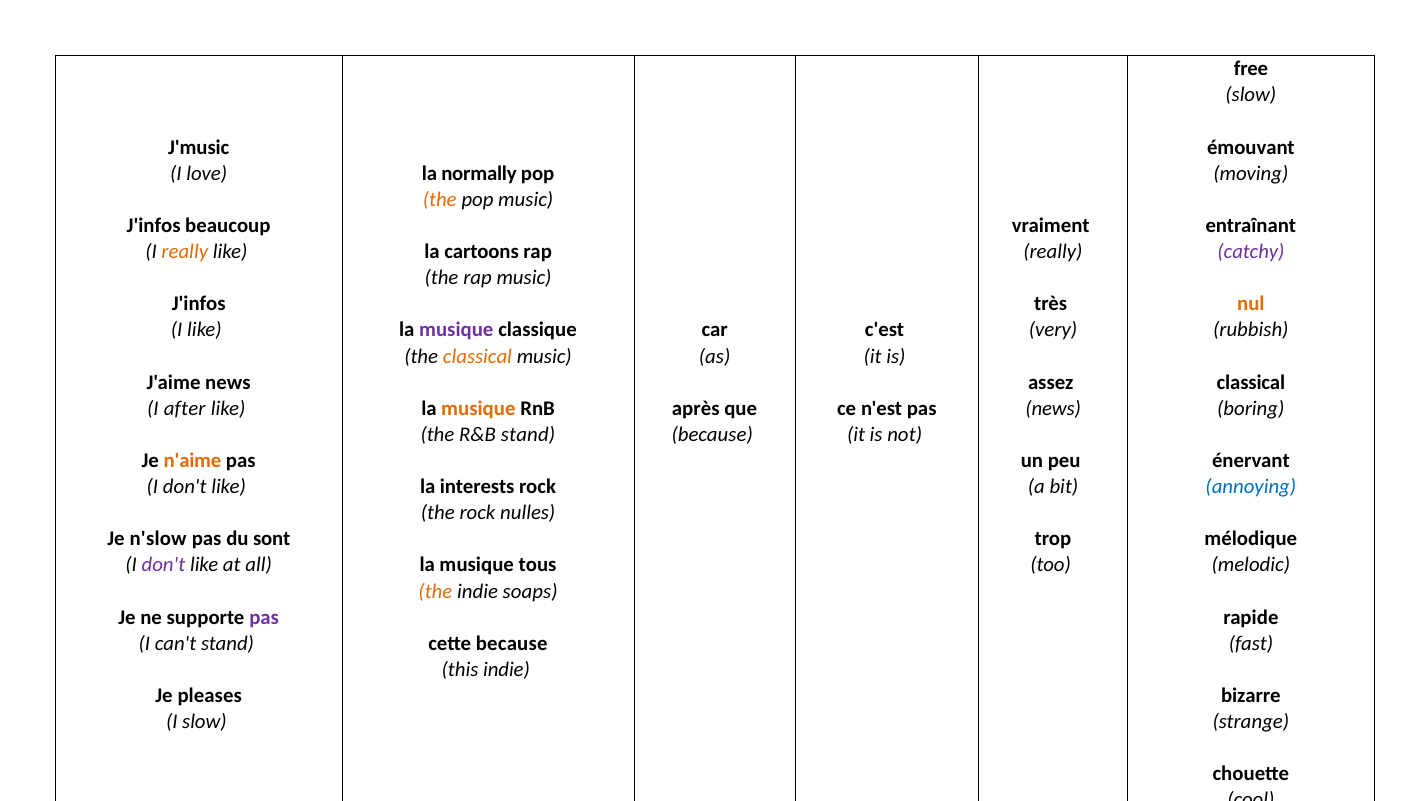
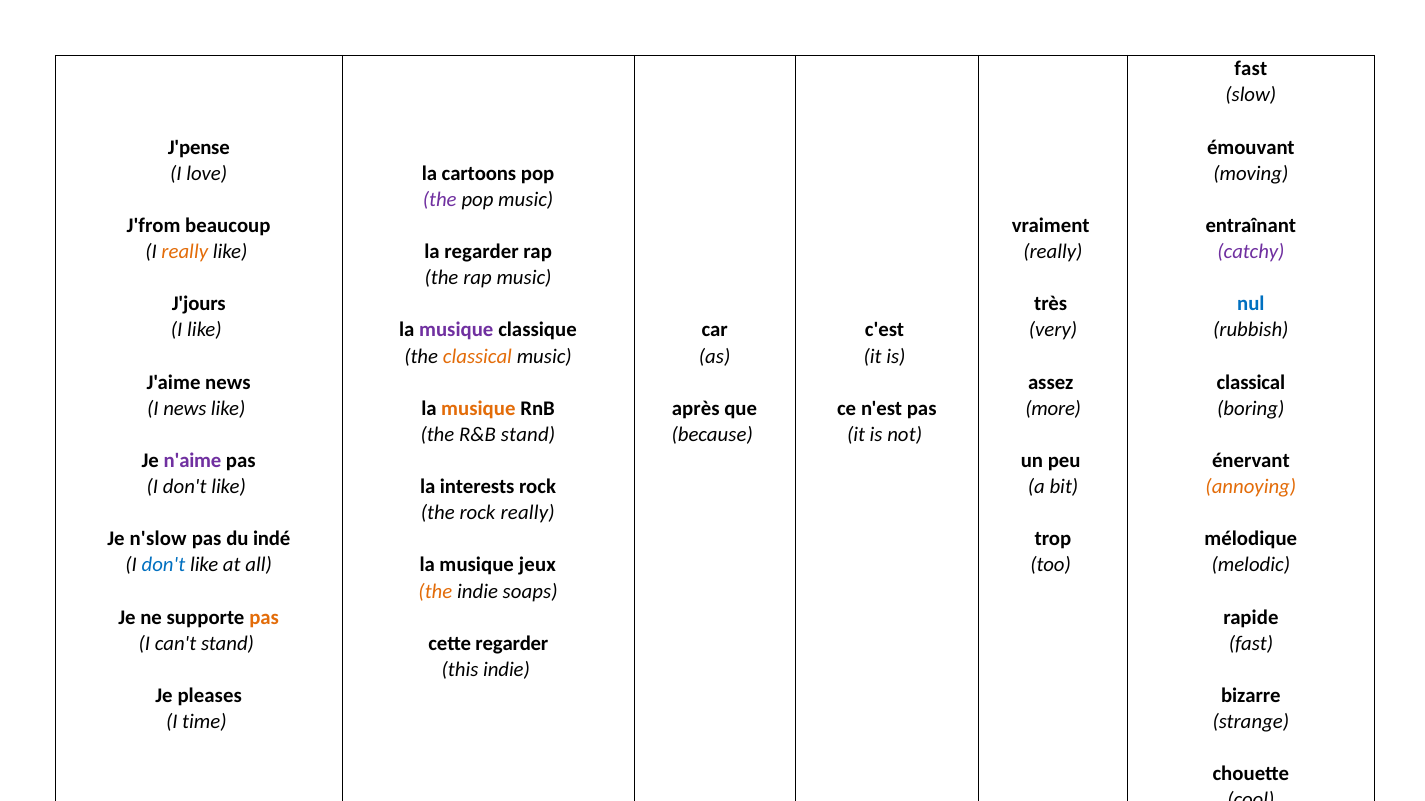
free: free -> fast (1251, 69)
J'music: J'music -> J'pense (199, 147)
normally: normally -> cartoons (479, 174)
the colour: orange -> purple (440, 200)
J'infos: J'infos -> J'from (154, 226)
la cartoons: cartoons -> regarder (481, 252)
J'infos: J'infos -> J'jours (199, 304)
nul colour: orange -> blue (1251, 304)
I after: after -> news (185, 409)
pas news: news -> more (1053, 409)
n'aime colour: orange -> purple (193, 461)
annoying colour: blue -> orange (1251, 487)
rock nulles: nulles -> really (528, 513)
sont: sont -> indé (272, 539)
don't colour: purple -> blue (163, 565)
tous: tous -> jeux (537, 565)
pas colour: purple -> orange (264, 618)
cette because: because -> regarder (512, 644)
I slow: slow -> time (204, 722)
